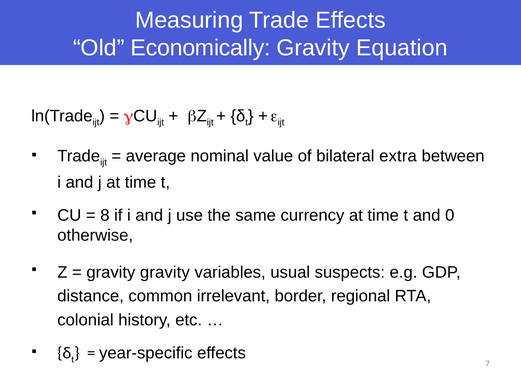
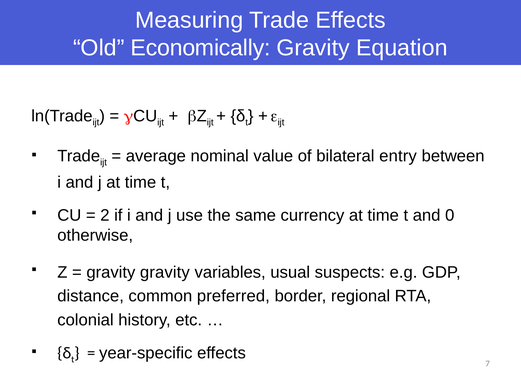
extra: extra -> entry (398, 156)
8: 8 -> 2 (105, 216)
irrelevant: irrelevant -> preferred (233, 297)
